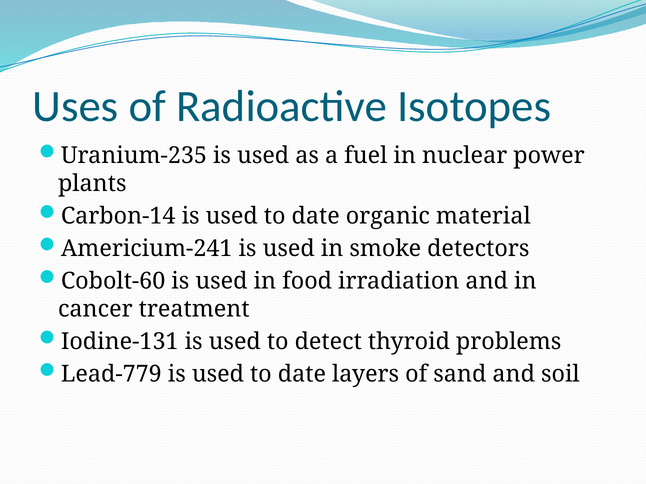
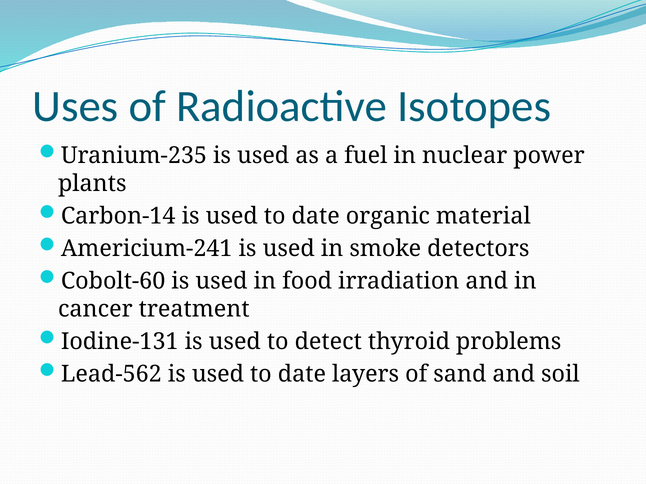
Lead-779: Lead-779 -> Lead-562 (111, 375)
